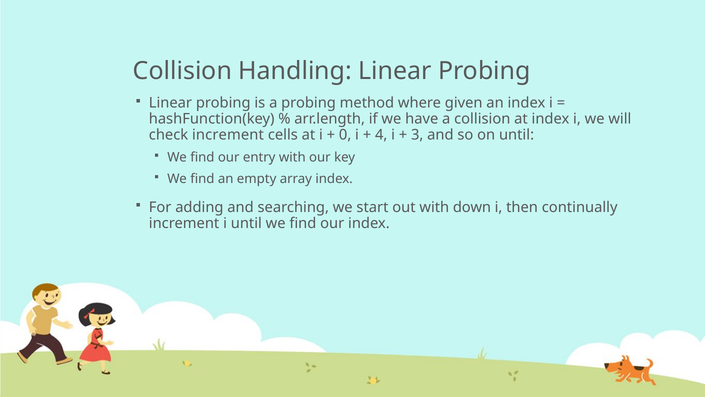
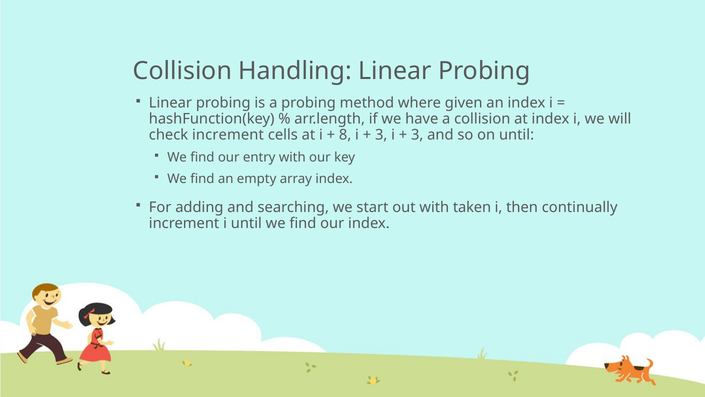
0: 0 -> 8 (345, 135)
4: 4 -> 3 (381, 135)
down: down -> taken (472, 207)
